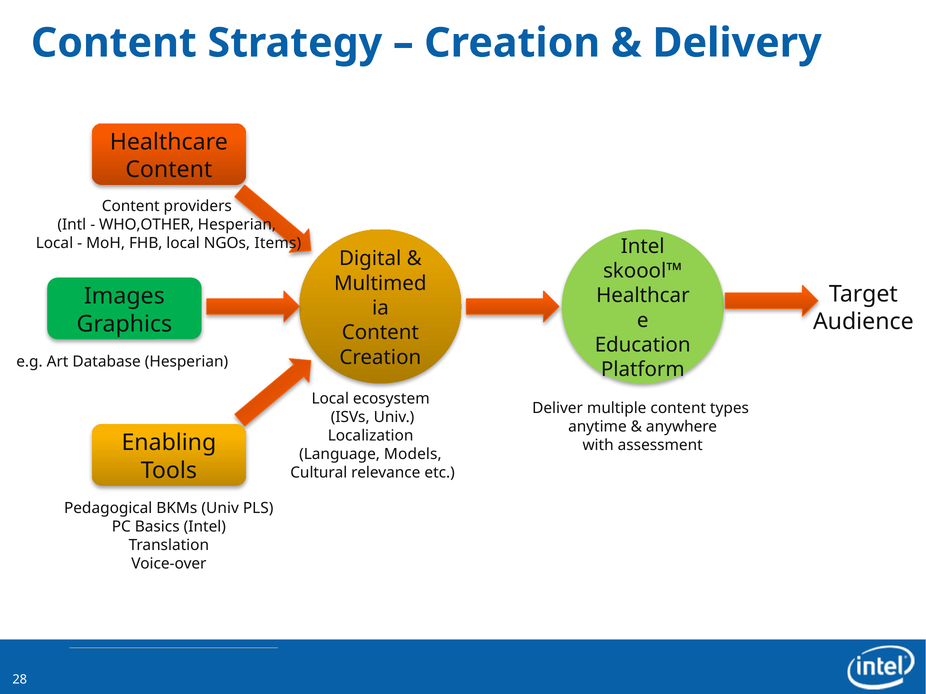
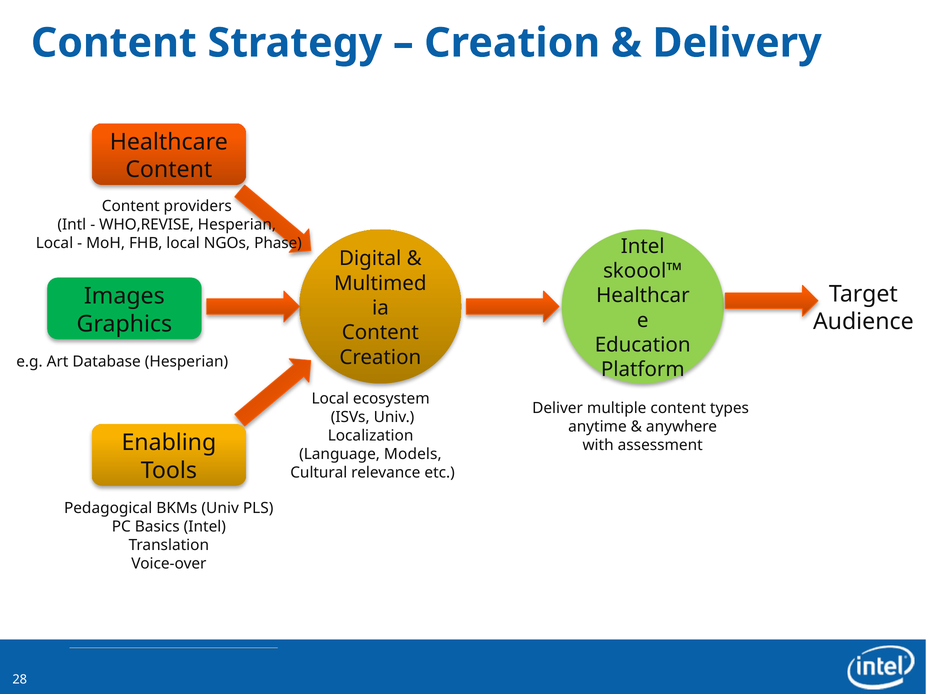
WHO,OTHER: WHO,OTHER -> WHO,REVISE (147, 225)
Items: Items -> Phase (278, 243)
